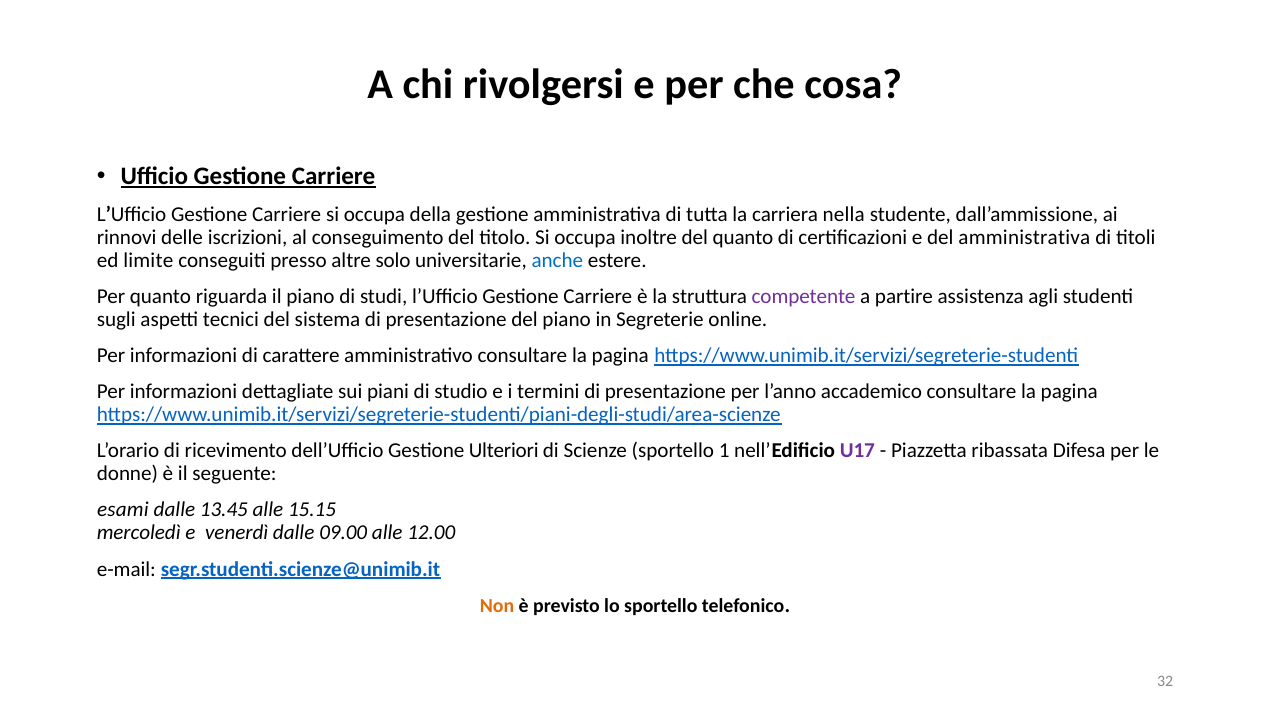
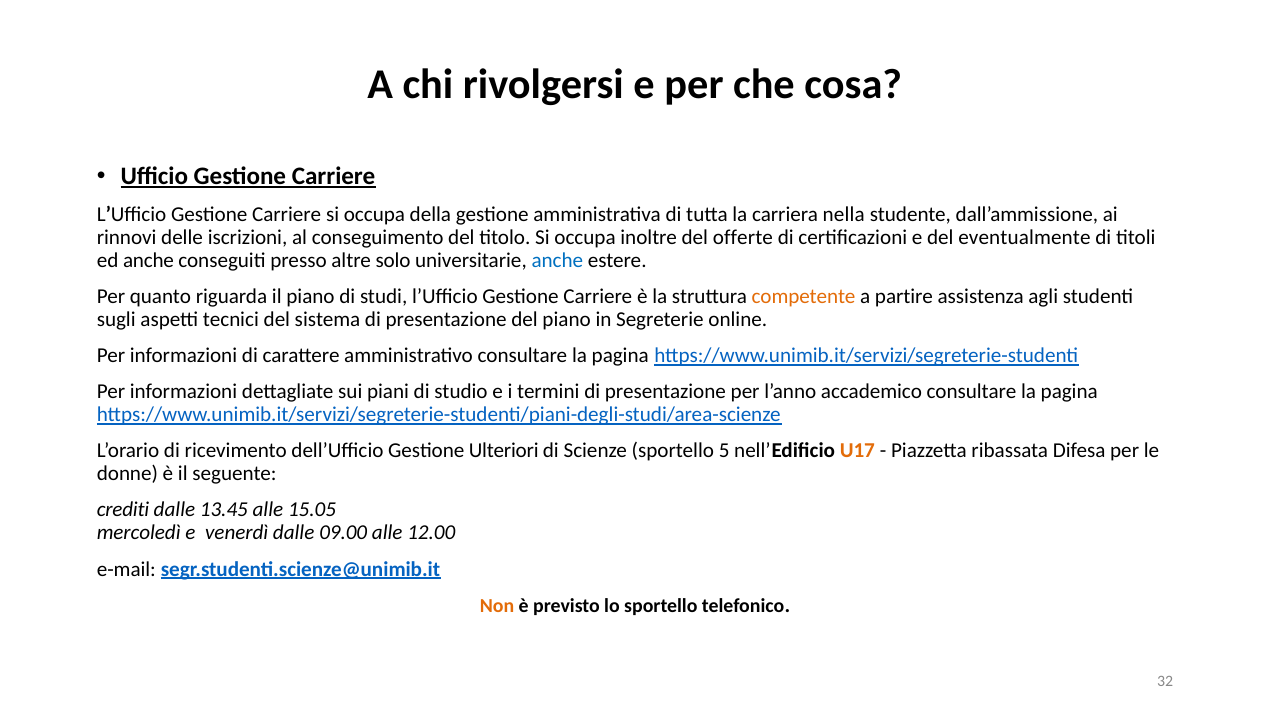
del quanto: quanto -> offerte (743, 237)
del amministrativa: amministrativa -> eventualmente (1024, 237)
ed limite: limite -> anche (148, 260)
competente colour: purple -> orange (804, 296)
1: 1 -> 5 (724, 451)
U17 colour: purple -> orange (857, 451)
esami: esami -> crediti (123, 510)
15.15: 15.15 -> 15.05 (312, 510)
